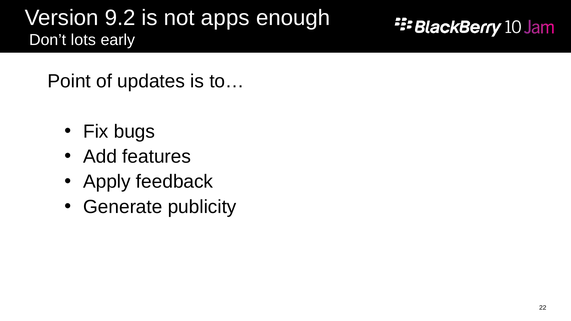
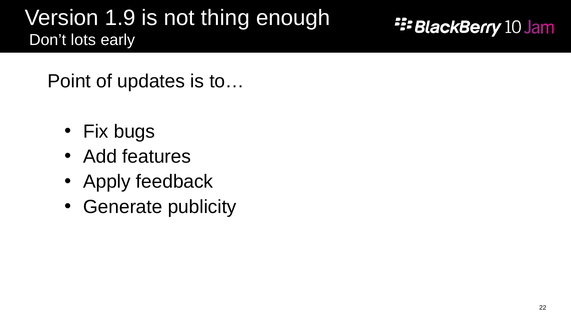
9.2: 9.2 -> 1.9 (120, 18)
apps: apps -> thing (225, 18)
